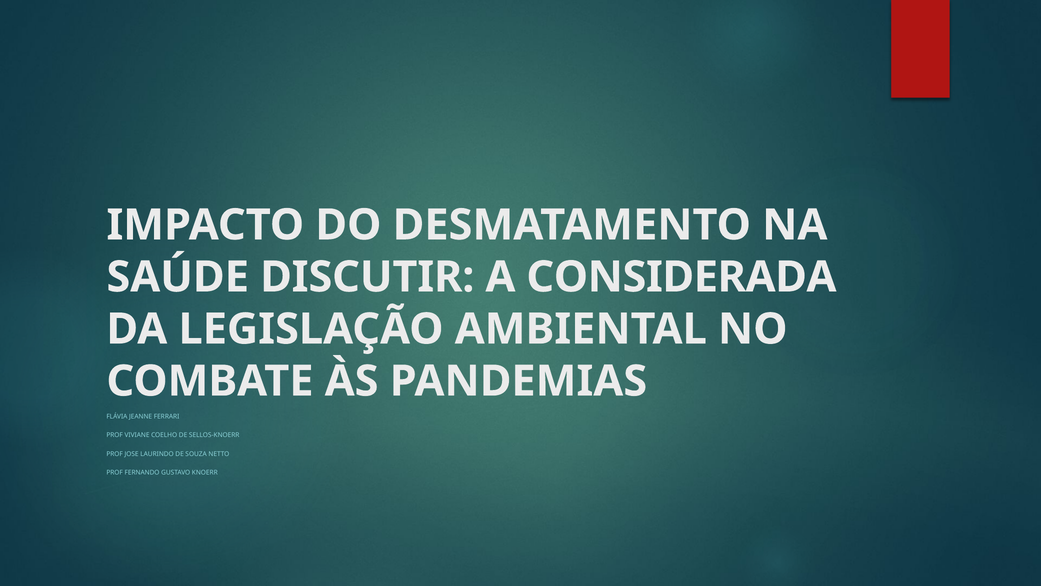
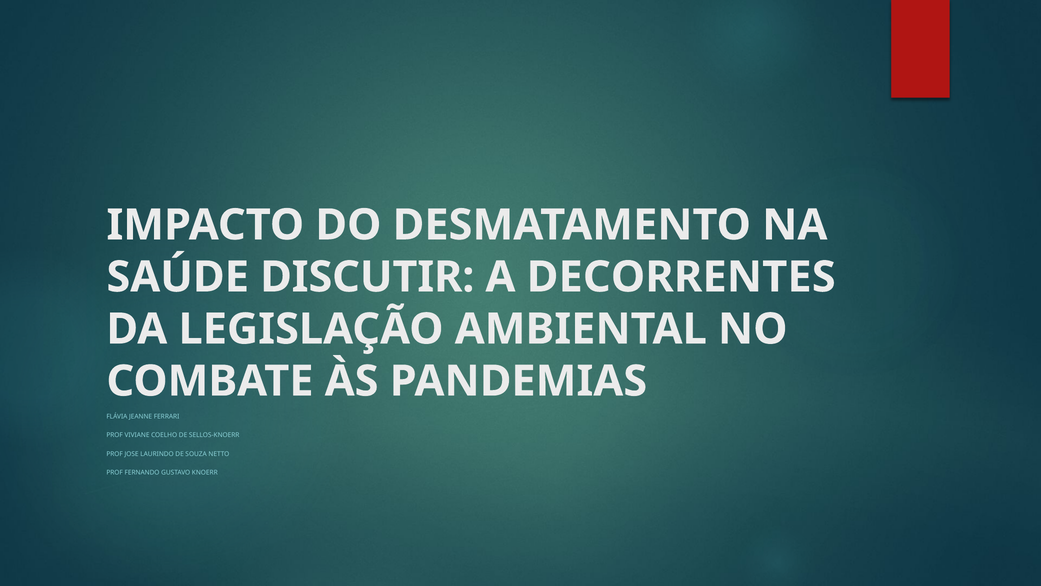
CONSIDERADA: CONSIDERADA -> DECORRENTES (681, 277)
